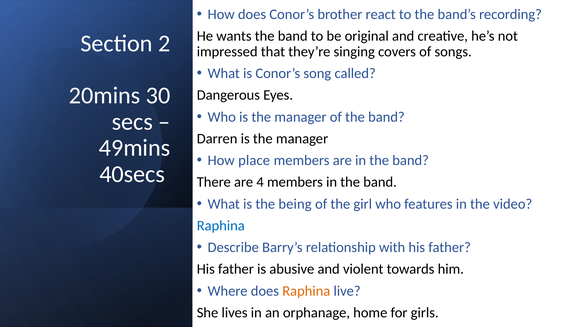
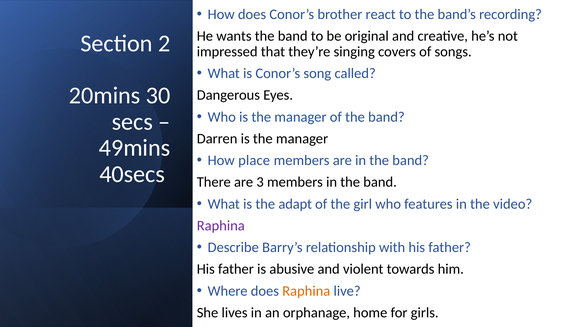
4: 4 -> 3 (260, 182)
being: being -> adapt (295, 204)
Raphina colour: blue -> purple (221, 225)
